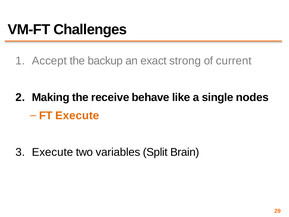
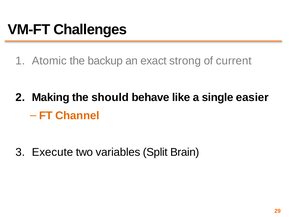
Accept: Accept -> Atomic (49, 61)
receive: receive -> should (110, 97)
nodes: nodes -> easier (252, 97)
FT Execute: Execute -> Channel (77, 115)
